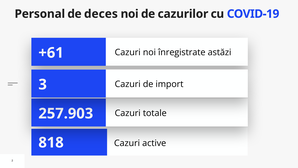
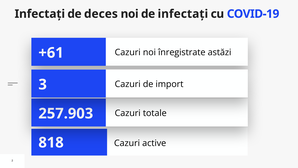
Personal: Personal -> Infectați (40, 14)
de cazurilor: cazurilor -> infectați (183, 14)
